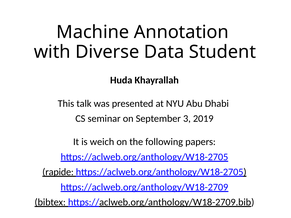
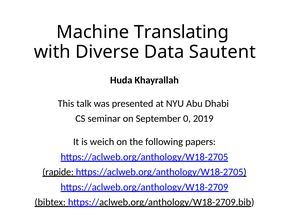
Annotation: Annotation -> Translating (181, 32)
Student: Student -> Sautent (222, 52)
3: 3 -> 0 (187, 119)
